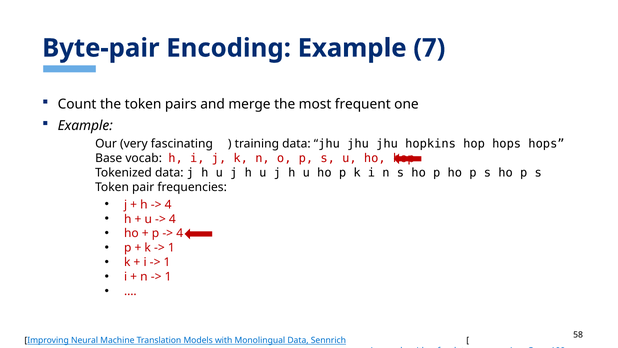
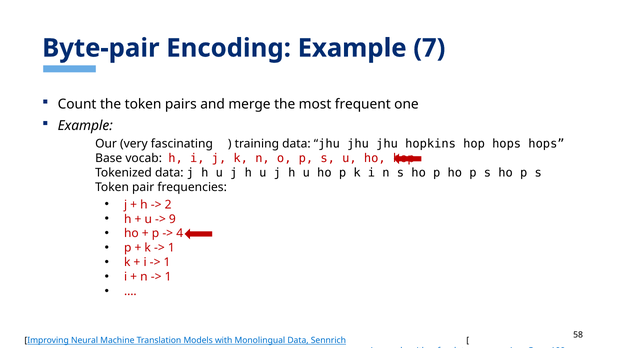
4: 4 -> 2 (168, 204)
4: 4 -> 9 (172, 219)
